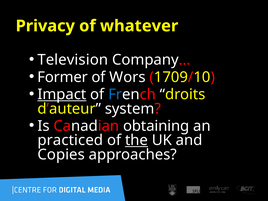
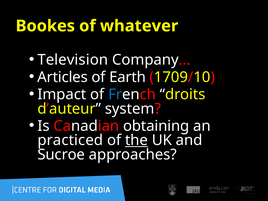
Privacy: Privacy -> Bookes (45, 26)
Former: Former -> Articles (63, 77)
Wors: Wors -> Earth (128, 77)
Impact underline: present -> none (62, 94)
Copies: Copies -> Sucroe (61, 155)
